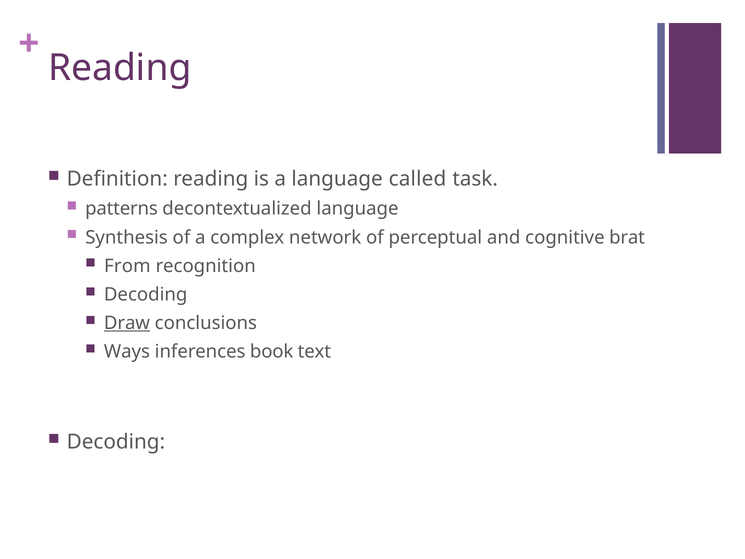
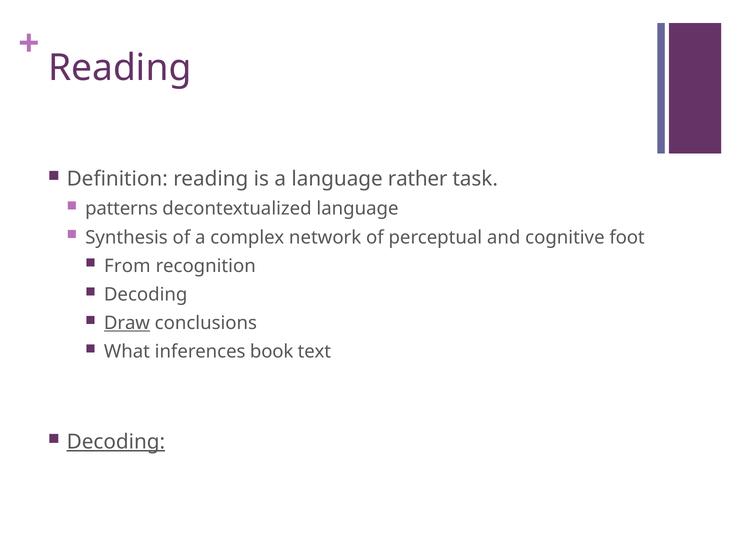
called: called -> rather (418, 179)
brat: brat -> foot (627, 237)
Ways: Ways -> What (127, 352)
Decoding underline: none -> present (116, 442)
